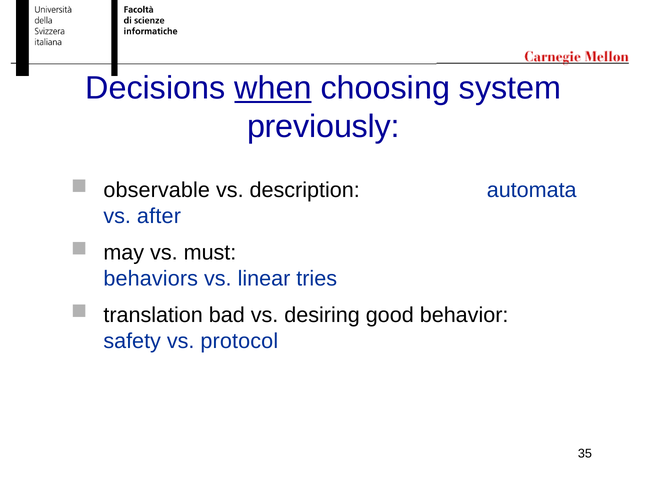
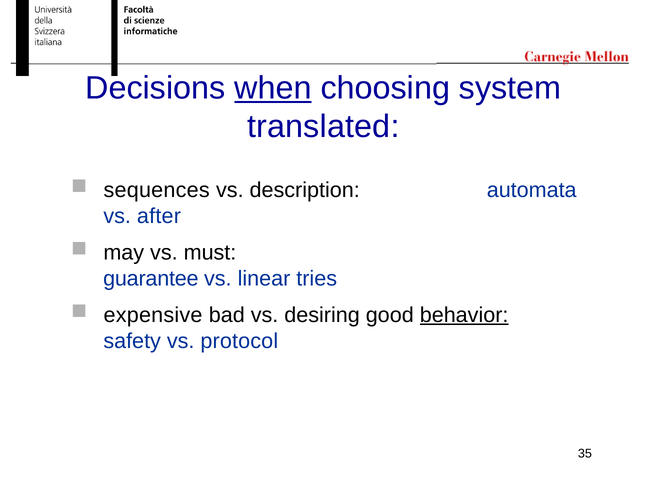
previously: previously -> translated (323, 127)
observable: observable -> sequences (157, 190)
behaviors: behaviors -> guarantee (151, 279)
translation: translation -> expensive (153, 315)
behavior underline: none -> present (464, 315)
